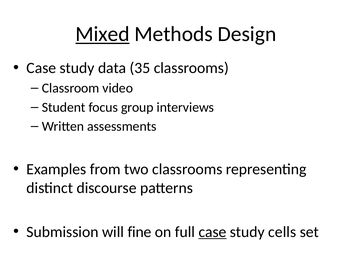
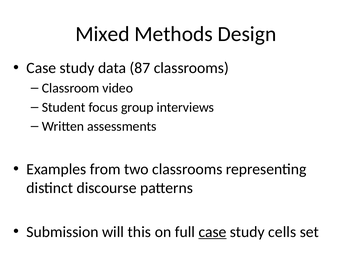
Mixed underline: present -> none (102, 34)
35: 35 -> 87 (140, 68)
fine: fine -> this (139, 232)
